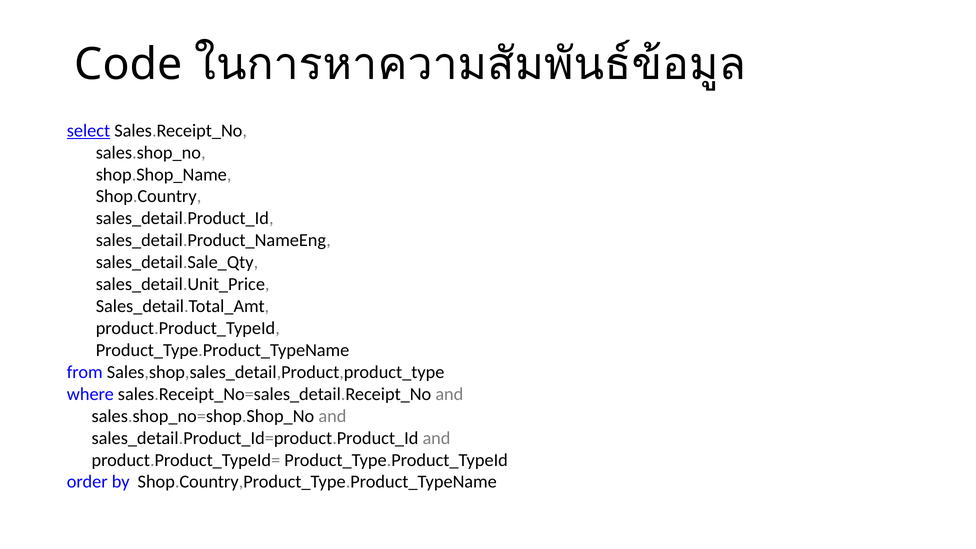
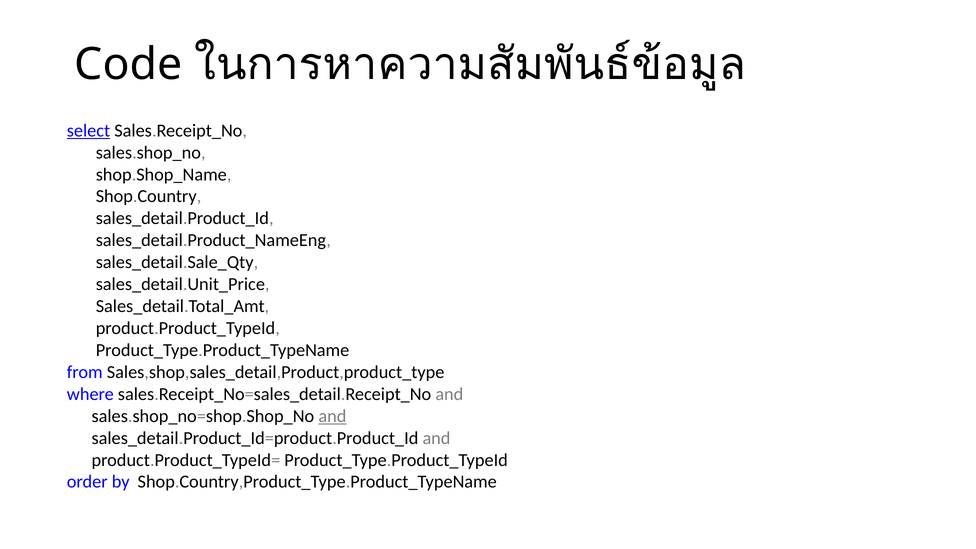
and underline: none -> present (332, 416)
